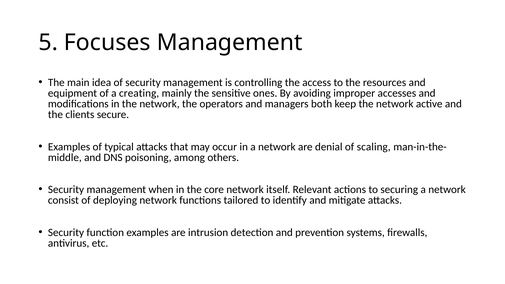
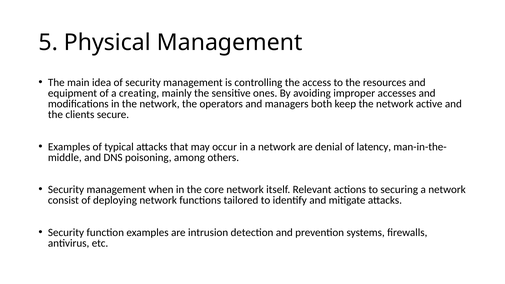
Focuses: Focuses -> Physical (107, 42)
scaling: scaling -> latency (374, 147)
